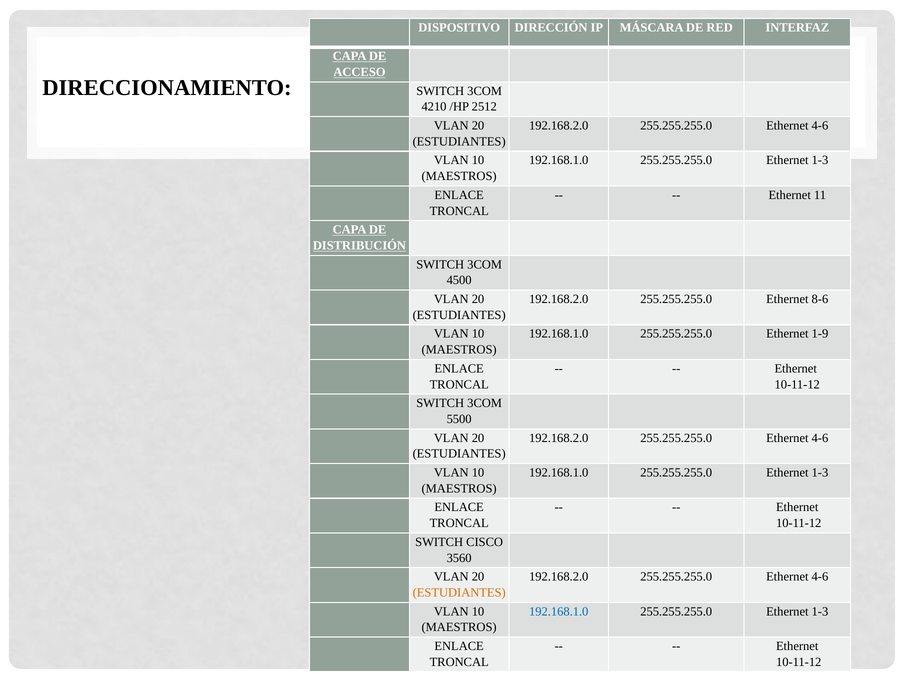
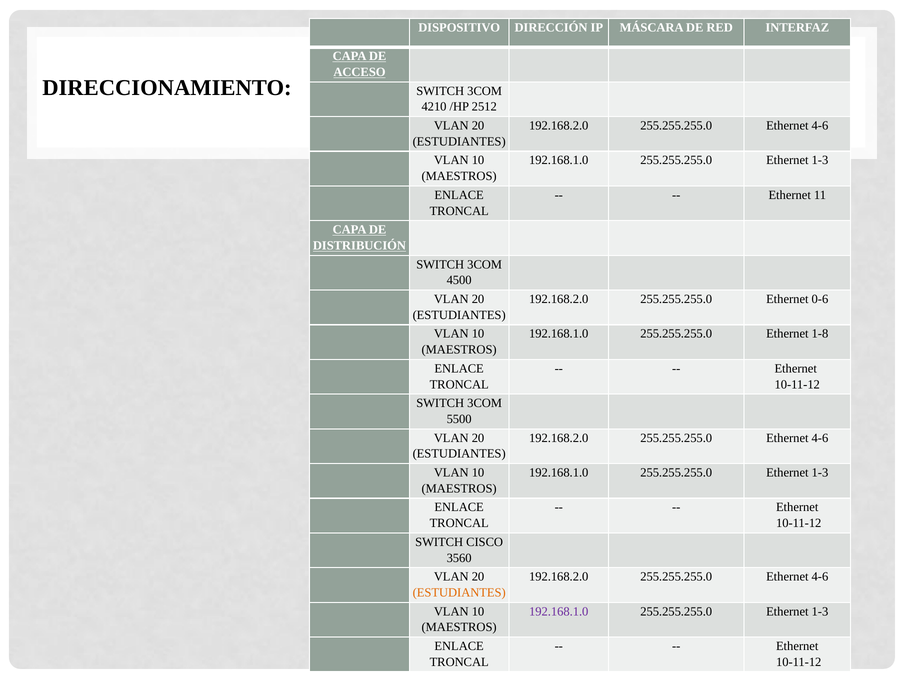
8-6: 8-6 -> 0-6 (820, 299)
1-9: 1-9 -> 1-8 (820, 334)
192.168.1.0 colour: blue -> purple (559, 611)
